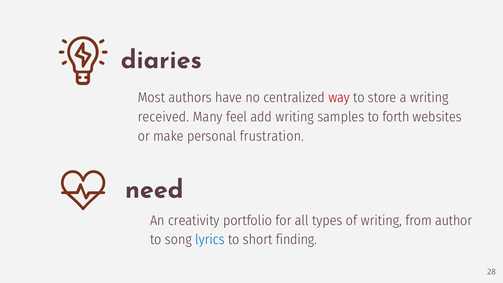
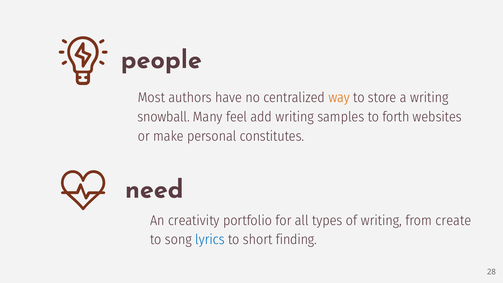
diaries: diaries -> people (161, 60)
way colour: red -> orange (339, 98)
received: received -> snowball (164, 117)
frustration: frustration -> constitutes (272, 136)
author: author -> create (453, 220)
